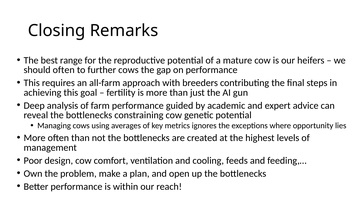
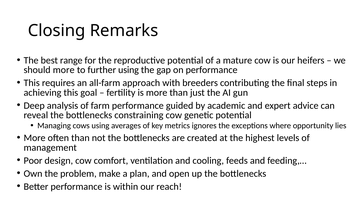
should often: often -> more (64, 70)
further cows: cows -> using (129, 70)
